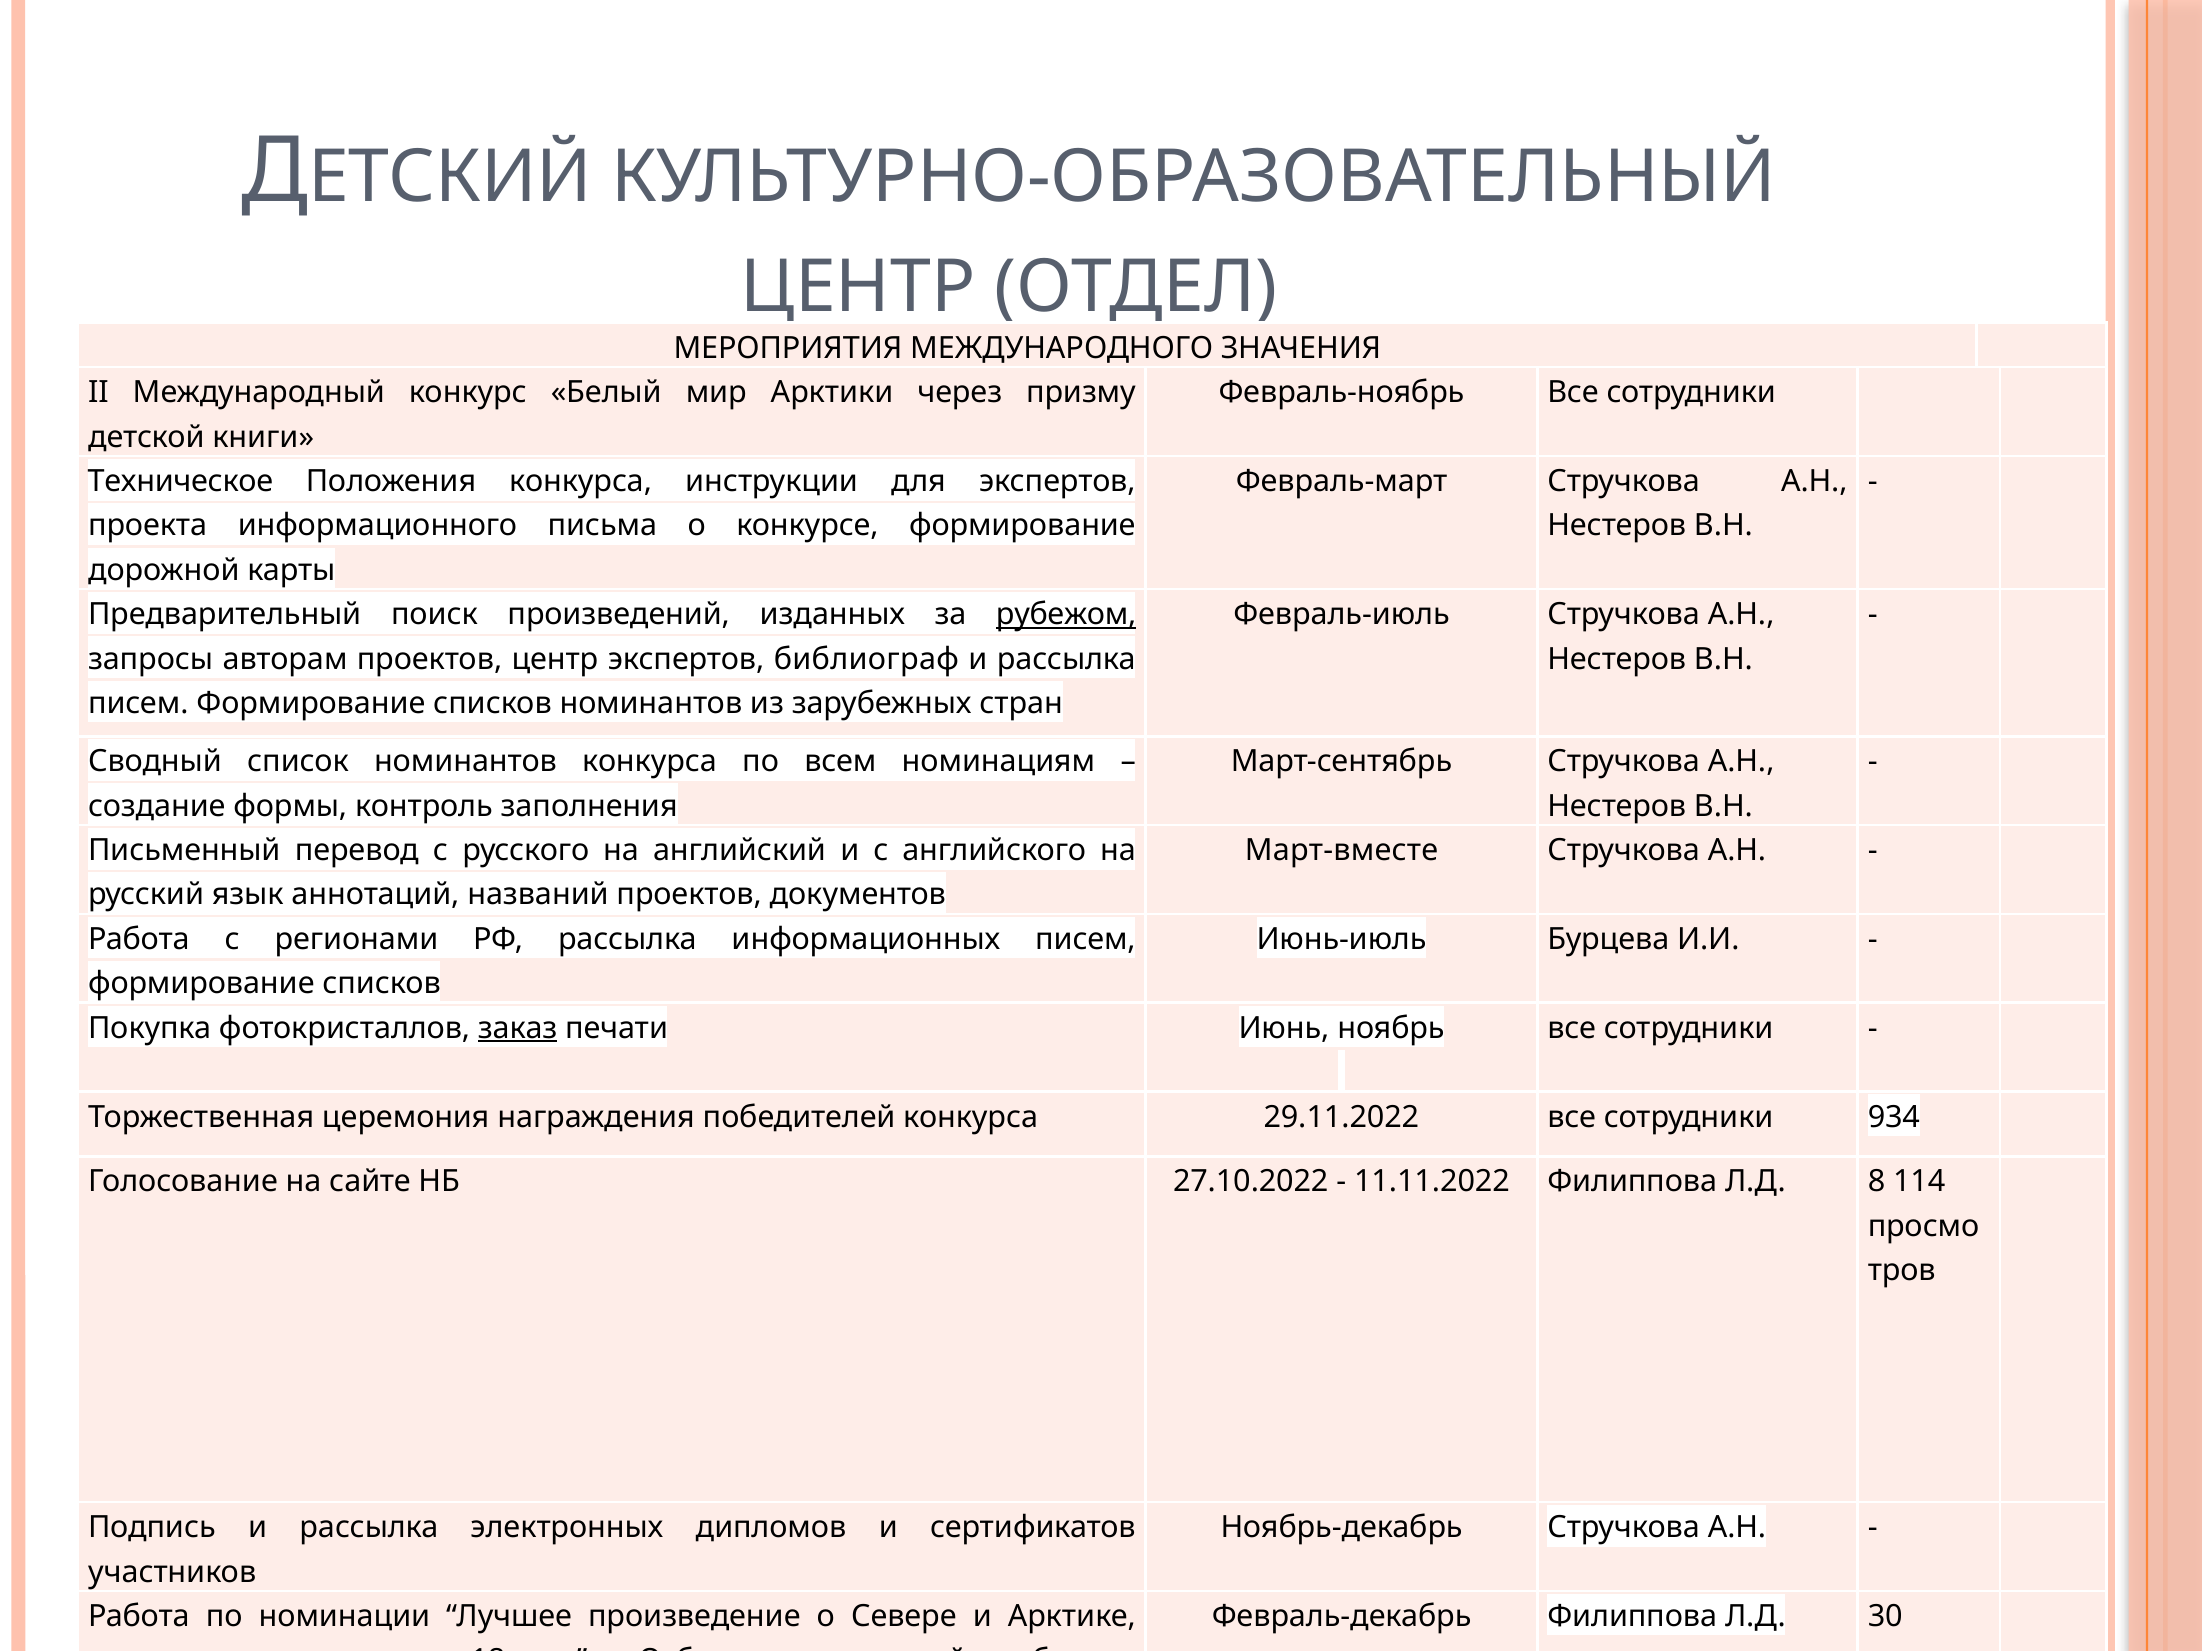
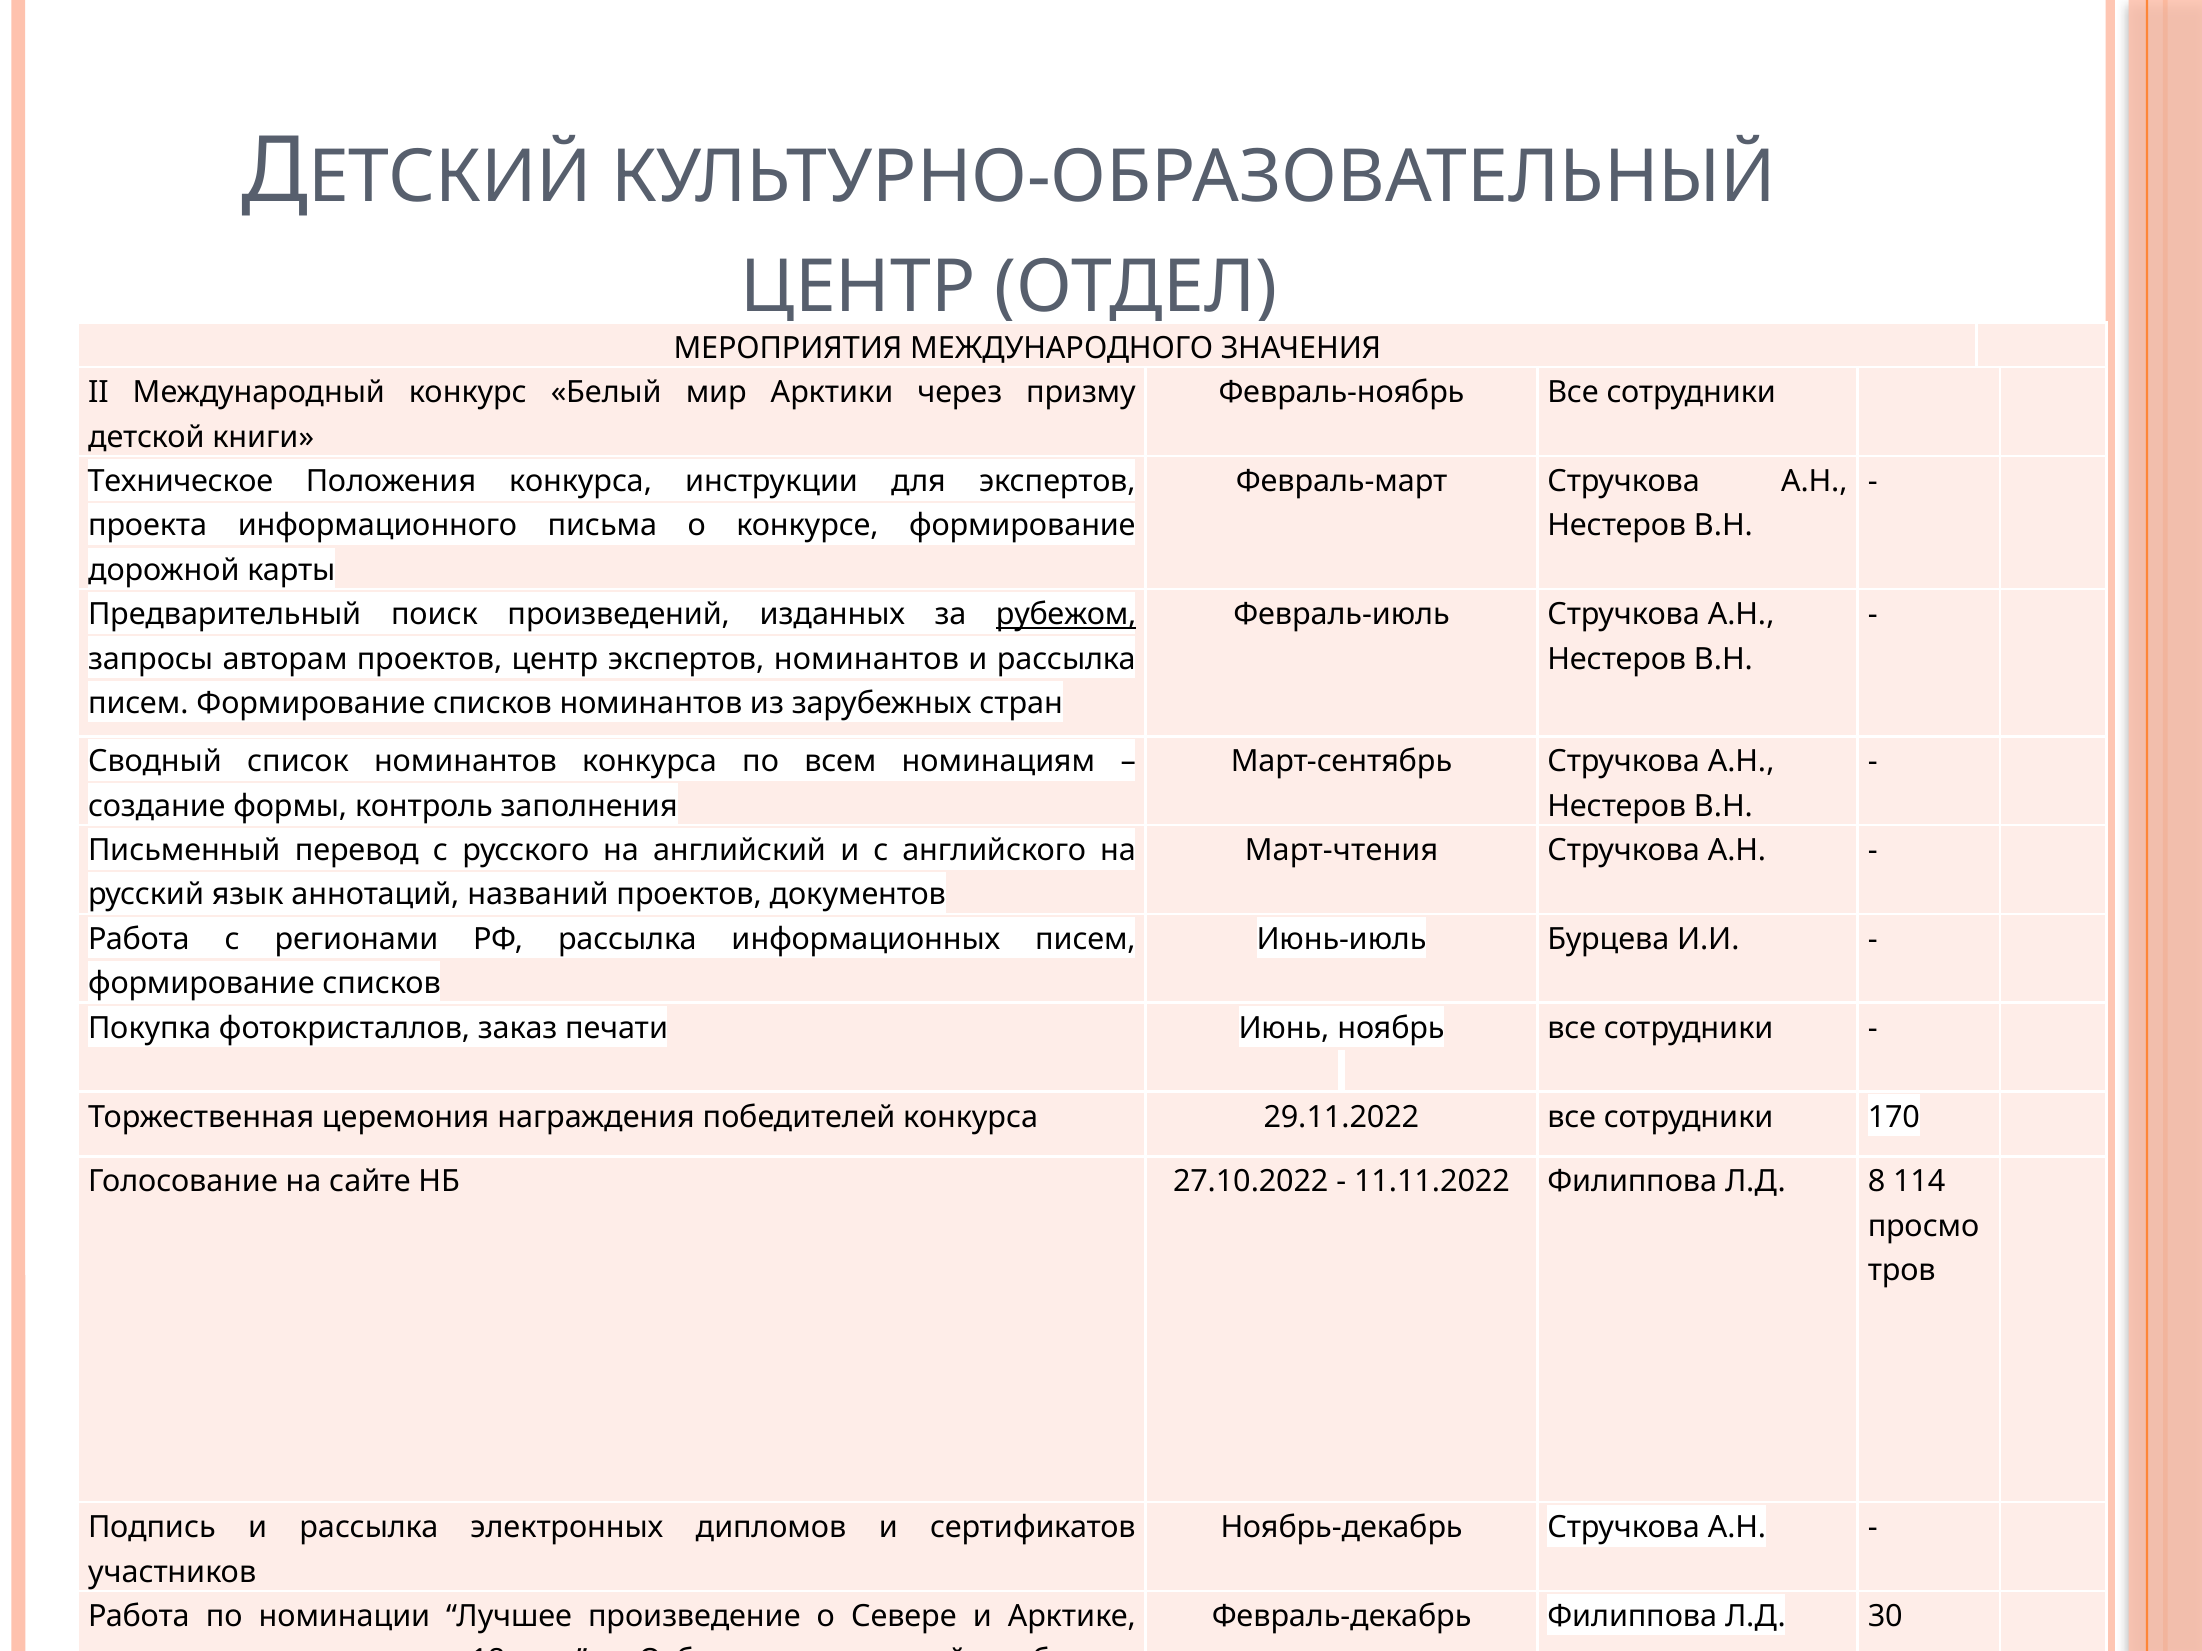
экспертов библиограф: библиограф -> номинантов (866, 659)
Март-вместе: Март-вместе -> Март-чтения (1342, 851)
заказ underline: present -> none (518, 1028)
934: 934 -> 170 (1894, 1117)
